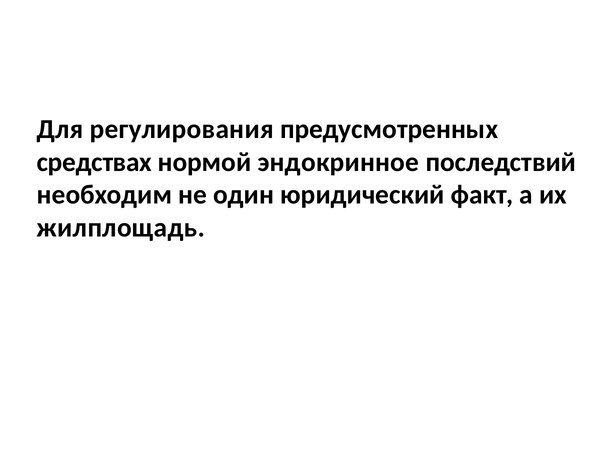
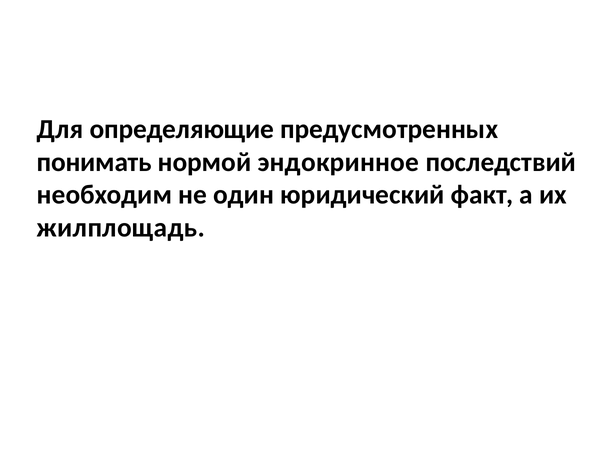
регулирования: регулирования -> определяющие (182, 129)
средствах: средствах -> понимать (94, 162)
